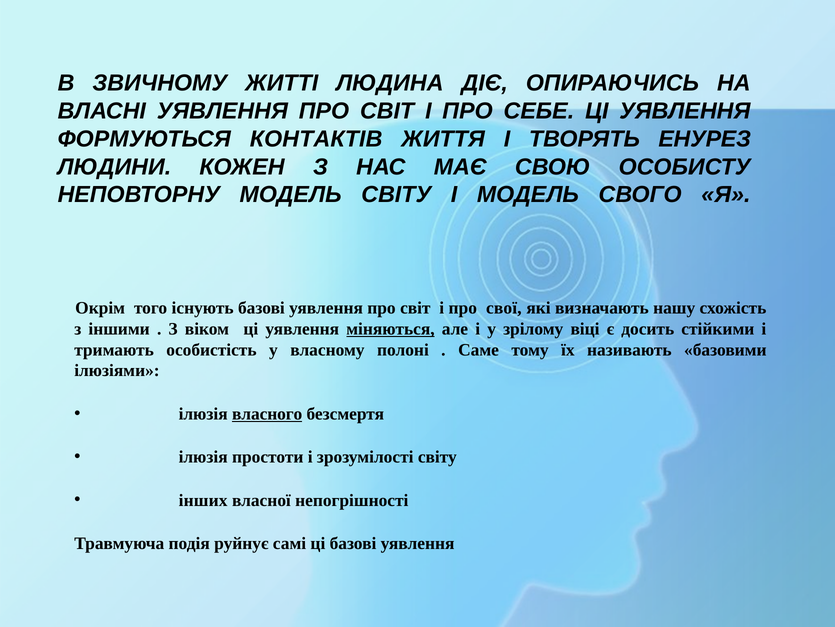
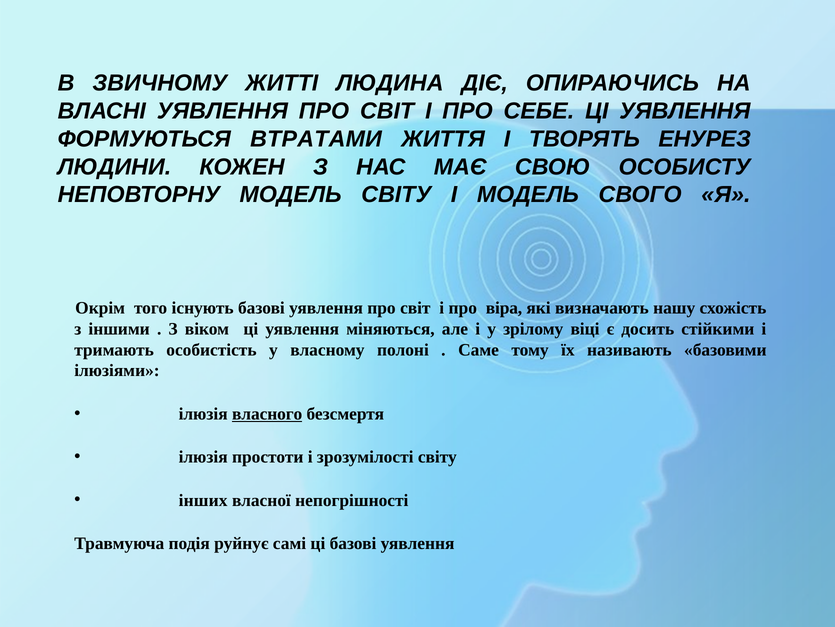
КОНТАКТІВ: КОНТАКТІВ -> ВТРАТАМИ (316, 139)
свої: свої -> віра (504, 308)
міняються underline: present -> none (390, 329)
